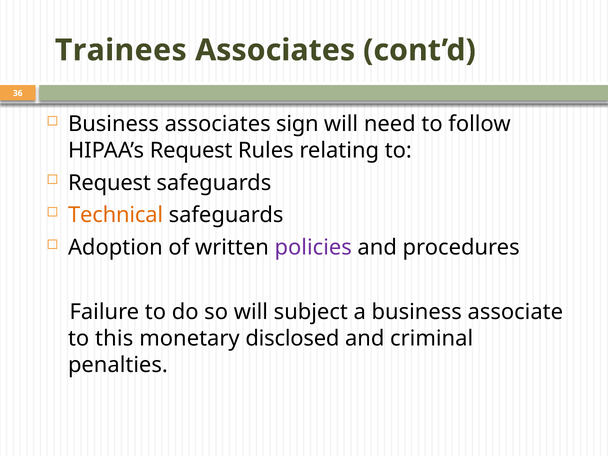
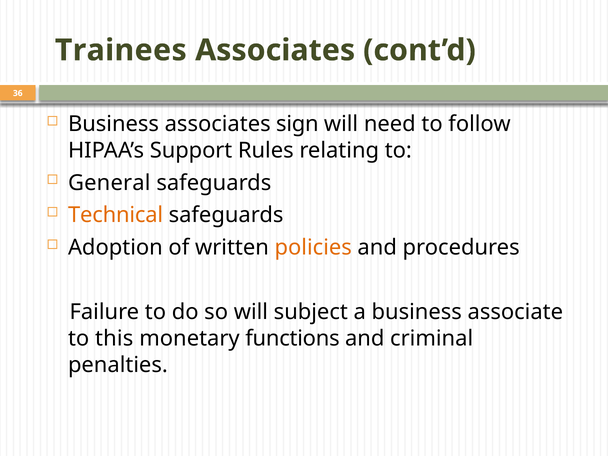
HIPAA’s Request: Request -> Support (191, 151)
Request: Request -> General (109, 183)
policies colour: purple -> orange (313, 247)
disclosed: disclosed -> functions (292, 339)
